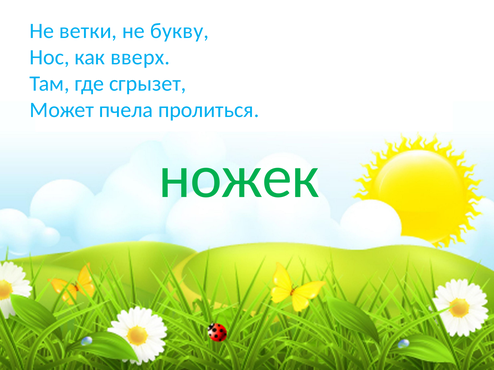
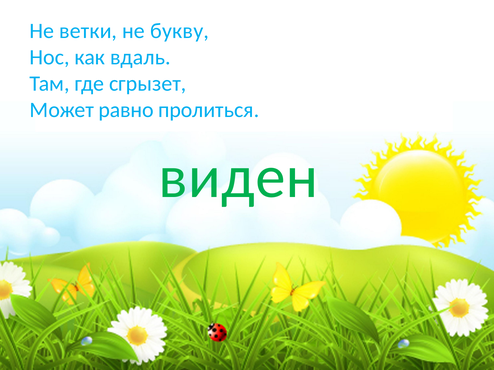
вверх: вверх -> вдаль (140, 57)
пчела: пчела -> равно (126, 110)
ножек: ножек -> виден (238, 178)
